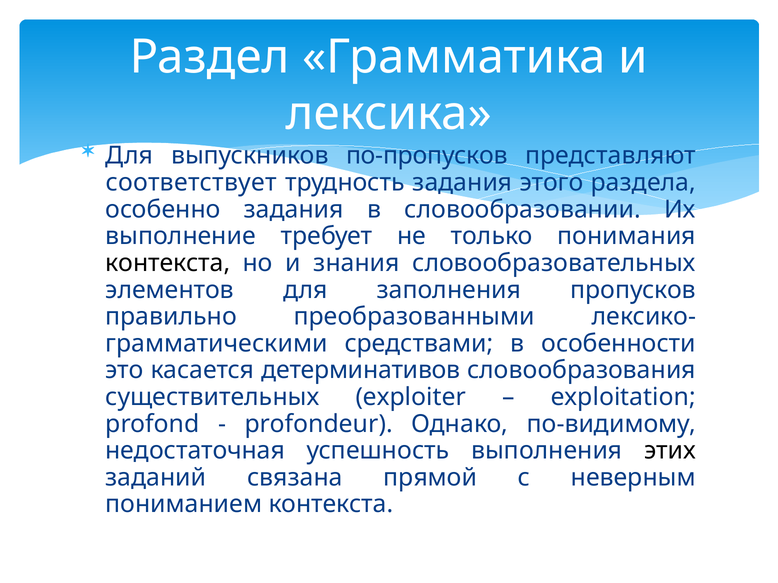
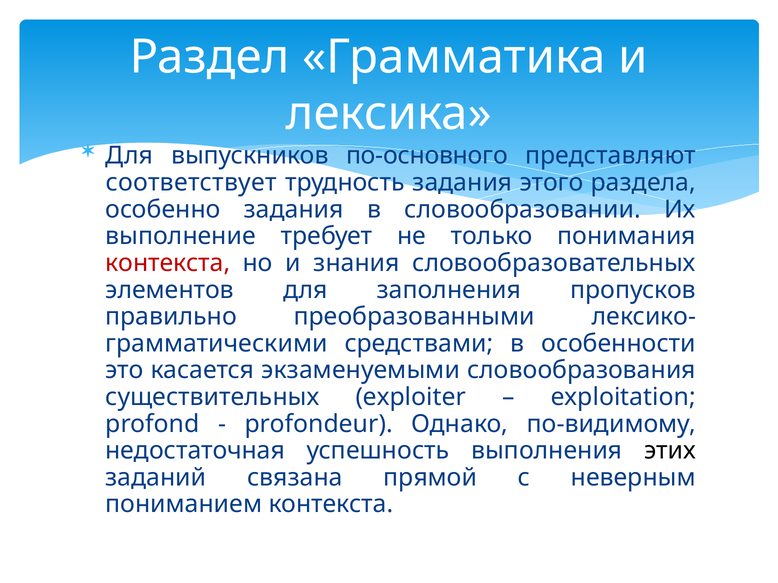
по-пропусков: по-пропусков -> по-основного (427, 156)
контекста colour: black -> red (168, 263)
детерминативов: детерминативов -> экзаменуемыми (361, 371)
